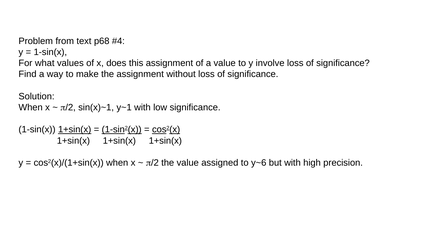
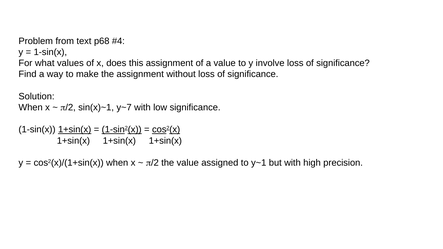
y~1: y~1 -> y~7 (124, 108)
y~6: y~6 -> y~1 (259, 163)
